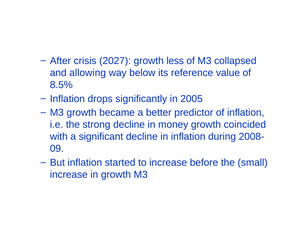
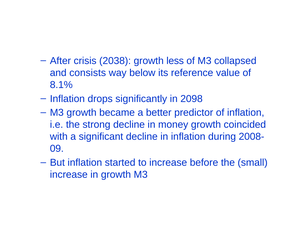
2027: 2027 -> 2038 (115, 61)
allowing: allowing -> consists (88, 73)
8.5%: 8.5% -> 8.1% (61, 85)
2005: 2005 -> 2098 (192, 99)
